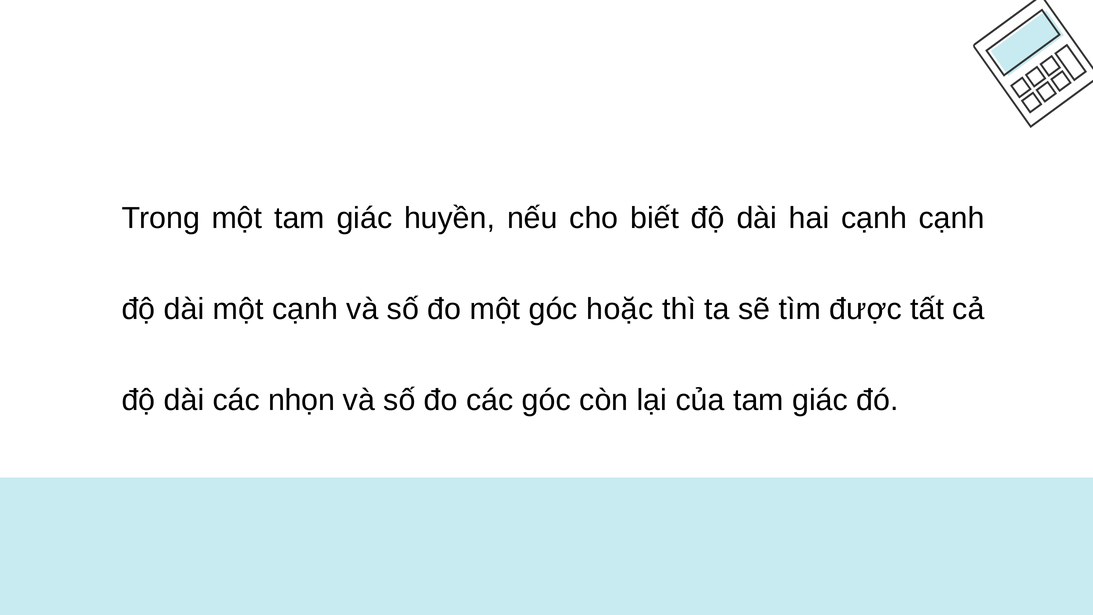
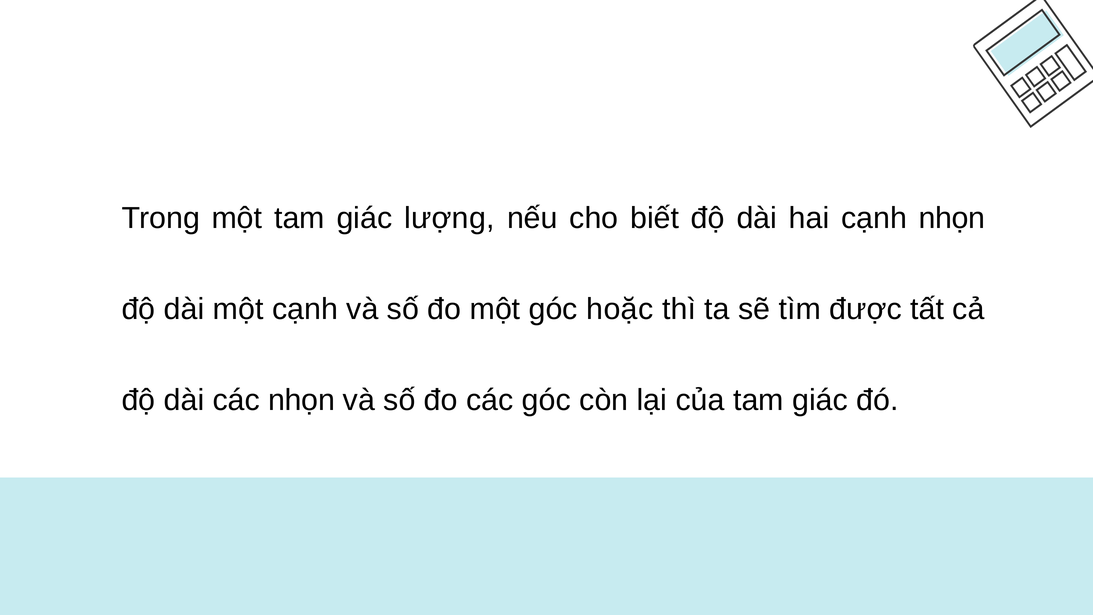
huyền: huyền -> lượng (449, 218)
cạnh cạnh: cạnh -> nhọn (952, 218)
